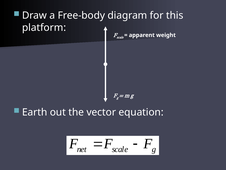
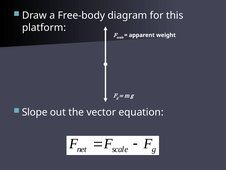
Earth: Earth -> Slope (35, 112)
